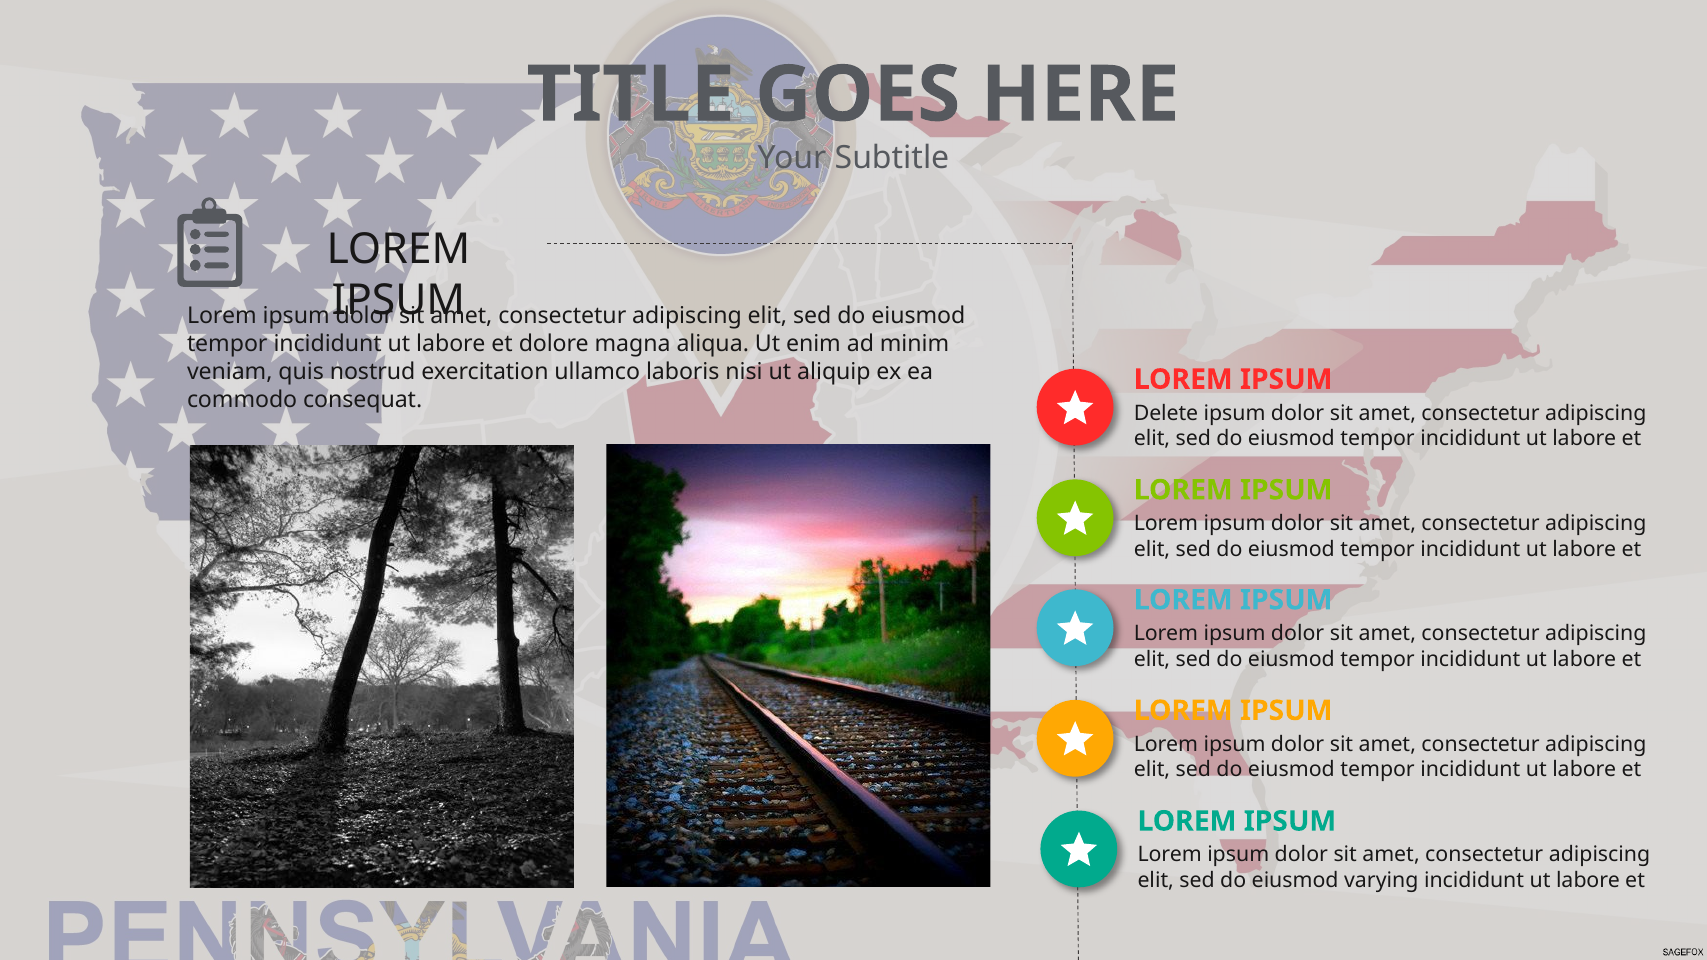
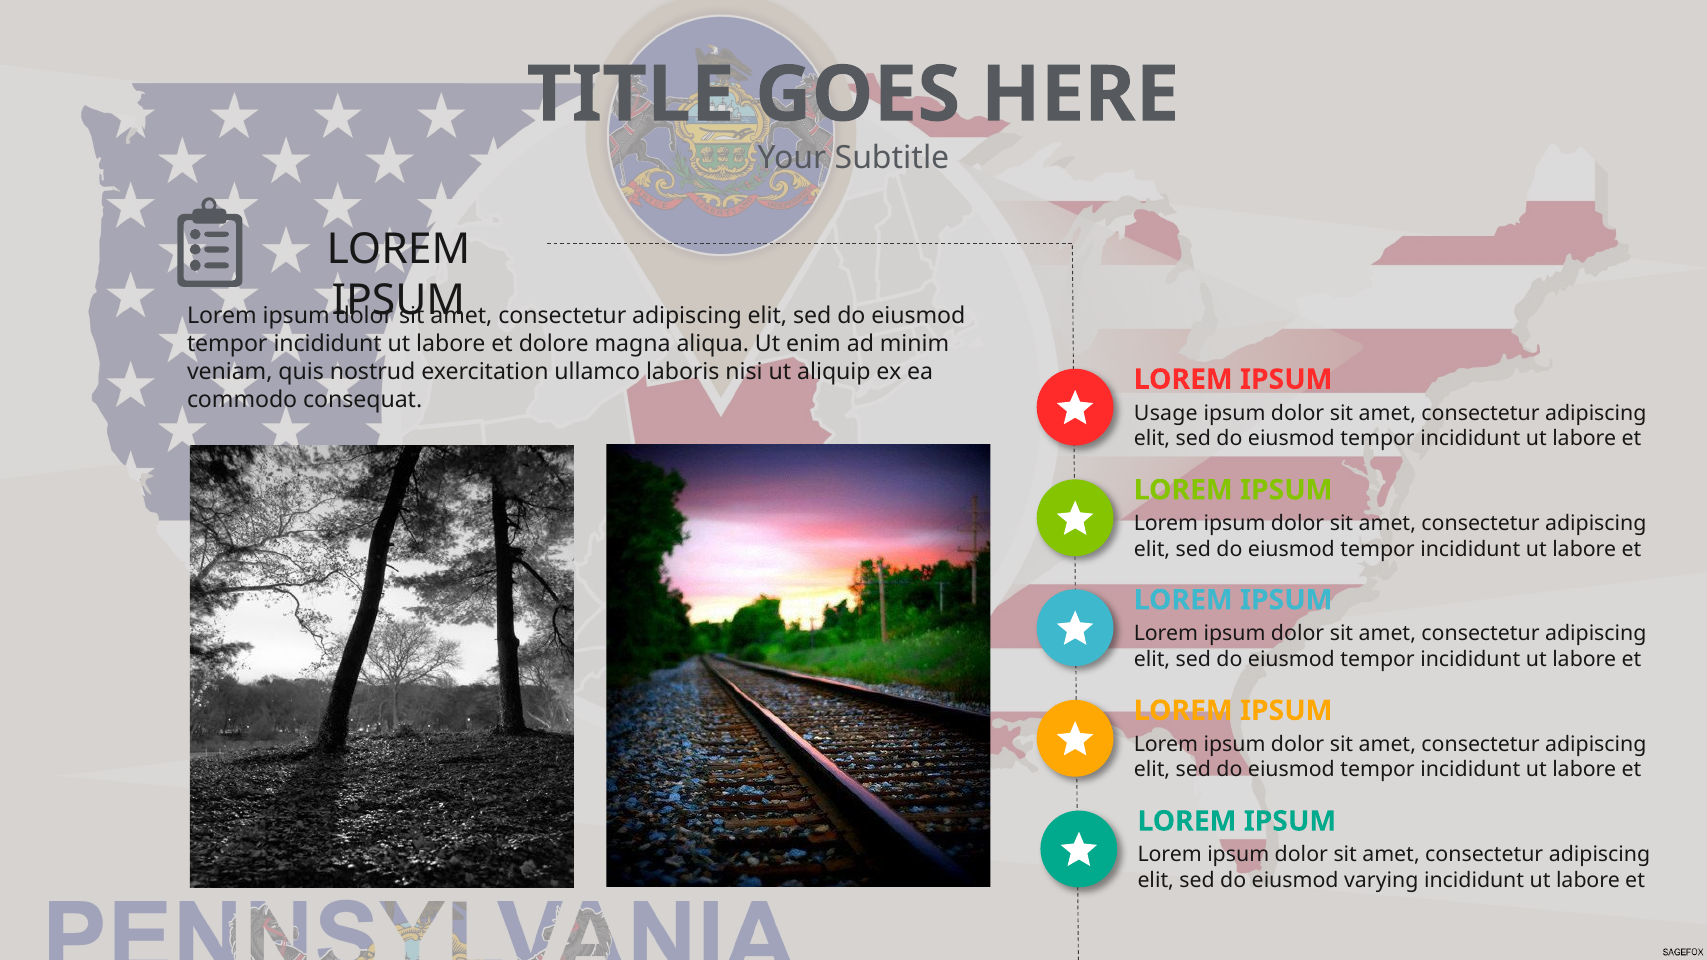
Delete: Delete -> Usage (1166, 413)
